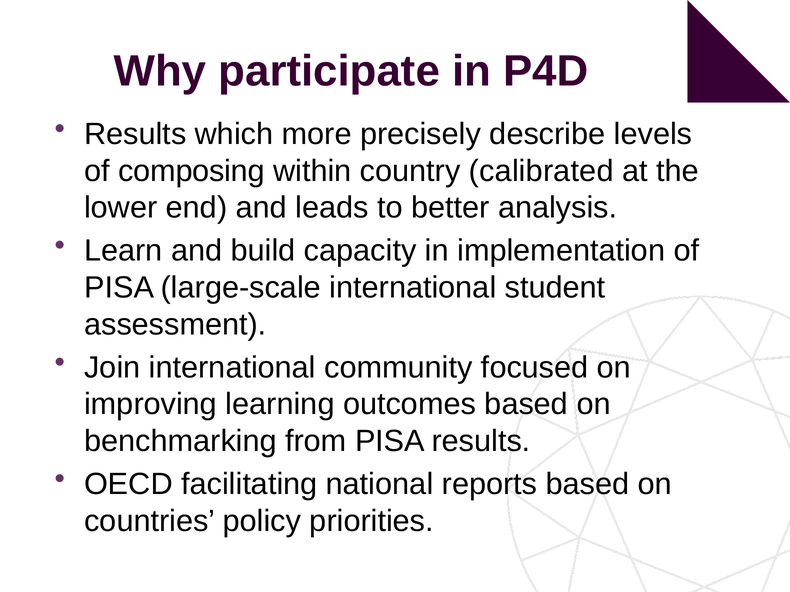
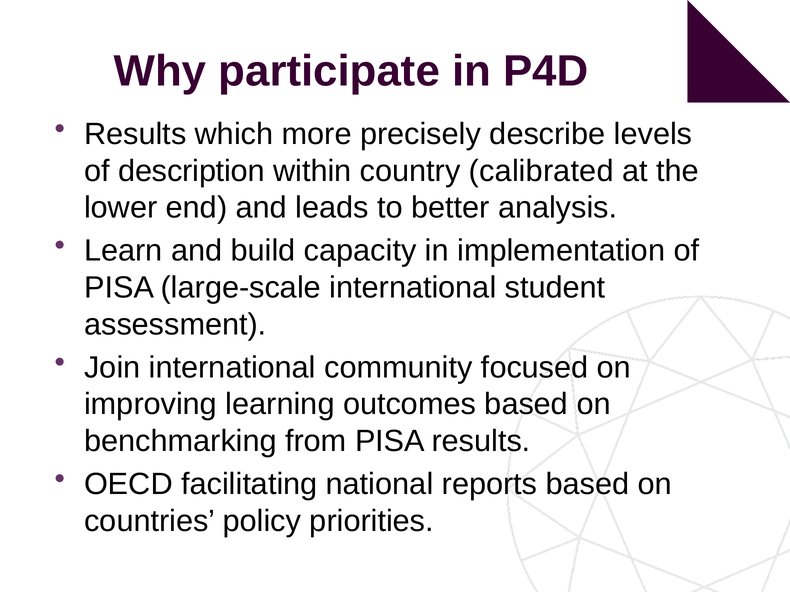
composing: composing -> description (192, 171)
